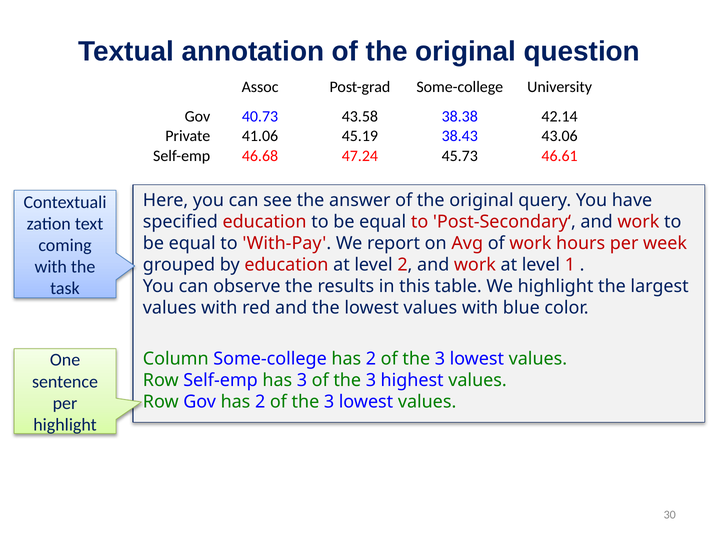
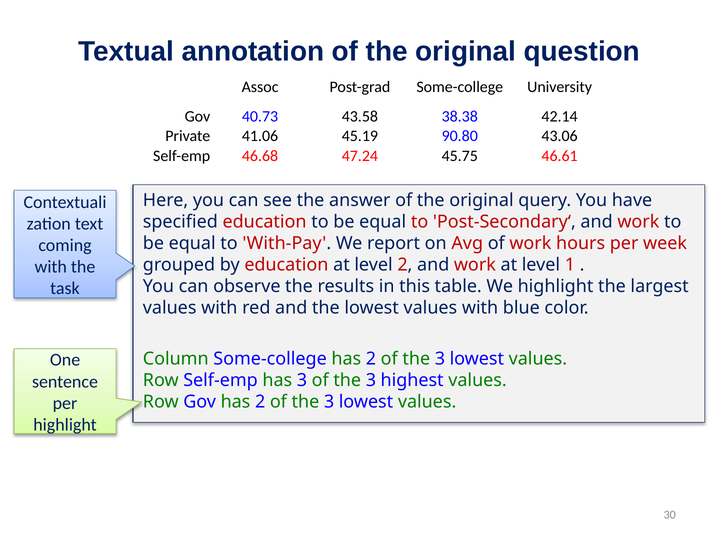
38.43: 38.43 -> 90.80 (460, 136)
45.73: 45.73 -> 45.75 (460, 156)
